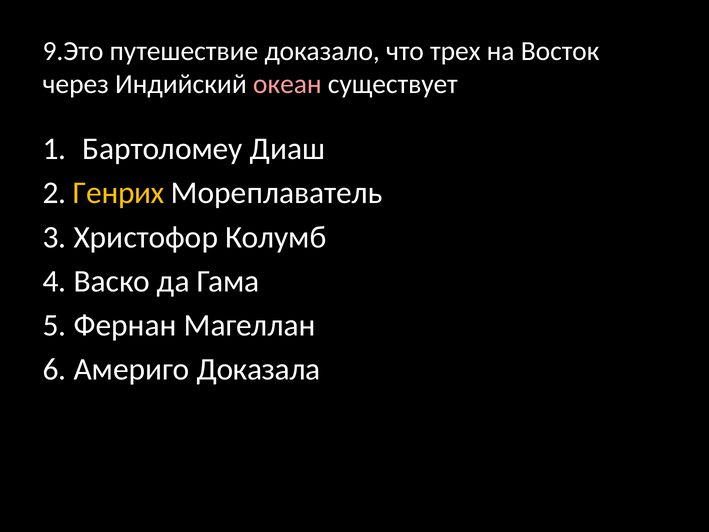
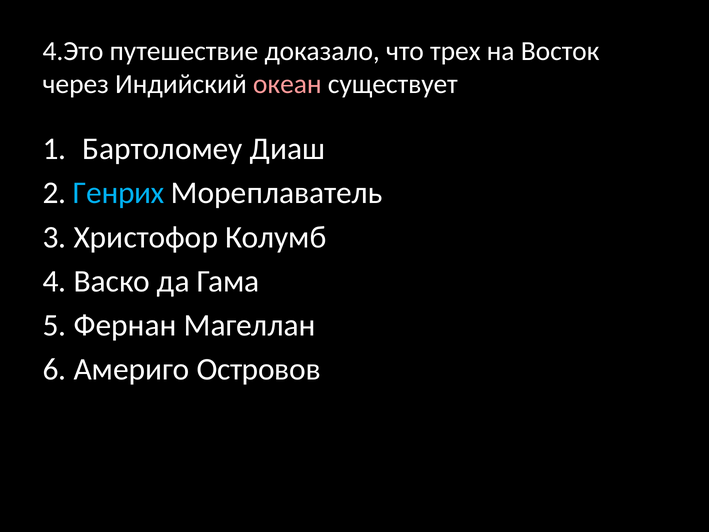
9.Это: 9.Это -> 4.Это (73, 51)
Генрих colour: yellow -> light blue (119, 193)
Доказала: Доказала -> Островов (259, 369)
